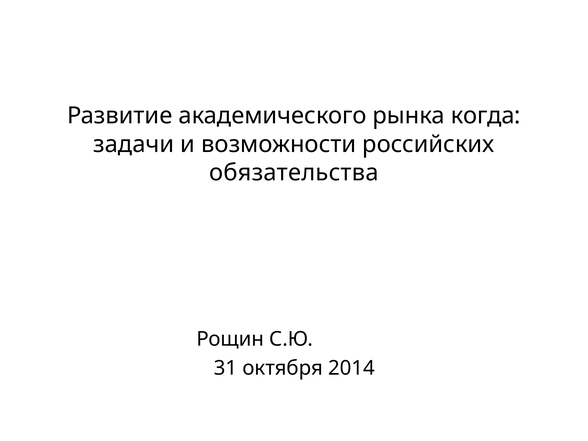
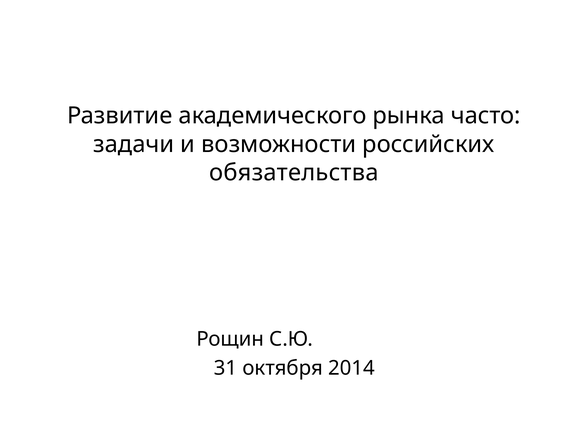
когда: когда -> часто (486, 116)
